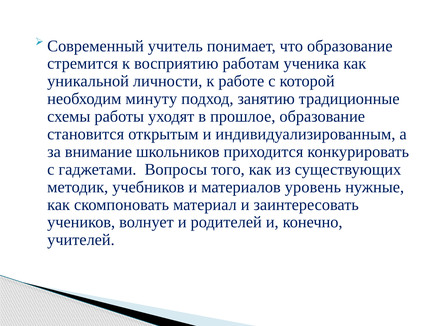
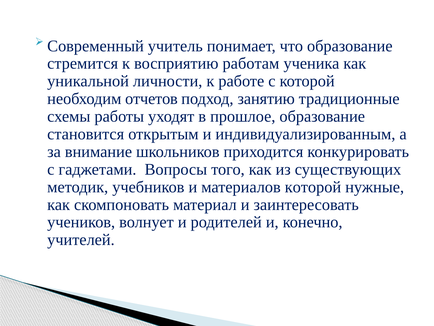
минуту: минуту -> отчетов (151, 99)
материалов уровень: уровень -> которой (313, 187)
